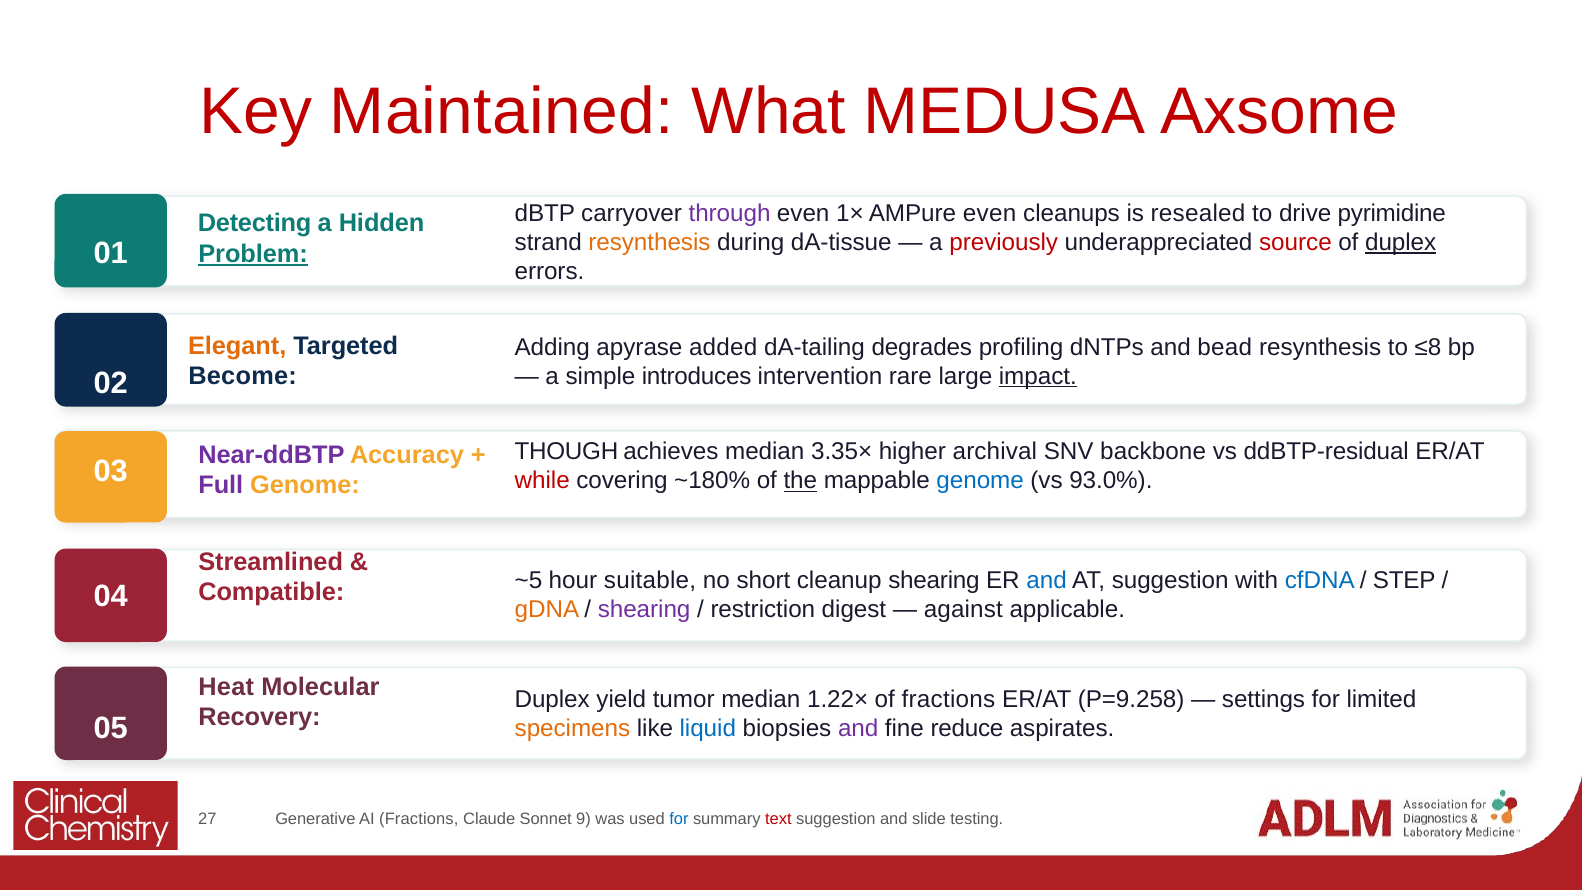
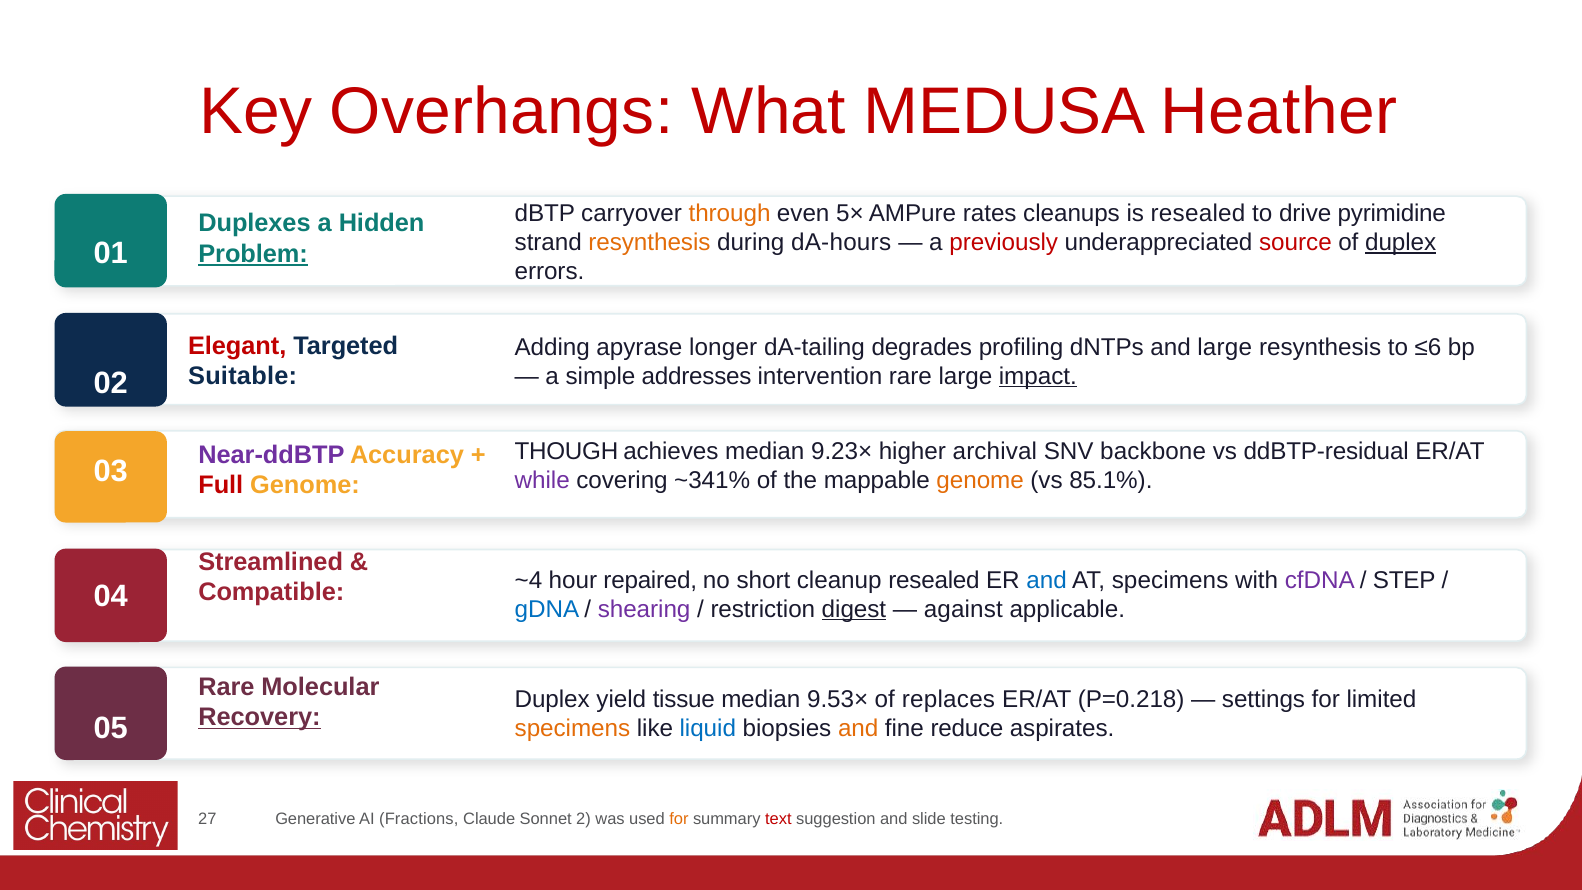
Maintained: Maintained -> Overhangs (502, 112)
Axsome: Axsome -> Heather (1279, 112)
through colour: purple -> orange (730, 213)
1×: 1× -> 5× (850, 213)
AMPure even: even -> rates (990, 213)
Detecting: Detecting -> Duplexes (254, 224)
dA-tissue: dA-tissue -> dA-hours (841, 242)
Elegant colour: orange -> red (237, 346)
added: added -> longer (723, 347)
and bead: bead -> large (1225, 347)
≤8: ≤8 -> ≤6 (1428, 347)
Become: Become -> Suitable (243, 376)
introduces: introduces -> addresses (697, 376)
3.35×: 3.35× -> 9.23× (842, 452)
while colour: red -> purple (542, 481)
~180%: ~180% -> ~341% (712, 481)
the underline: present -> none (800, 481)
genome colour: blue -> orange (980, 481)
93.0%: 93.0% -> 85.1% (1111, 481)
Full colour: purple -> red (221, 485)
~5: ~5 -> ~4 (529, 580)
suitable: suitable -> repaired (650, 580)
cleanup shearing: shearing -> resealed (934, 580)
AT suggestion: suggestion -> specimens (1170, 580)
cfDNA colour: blue -> purple (1320, 580)
gDNA colour: orange -> blue (547, 609)
digest underline: none -> present (854, 609)
Heat: Heat -> Rare (226, 687)
tumor: tumor -> tissue (684, 699)
1.22×: 1.22× -> 9.53× (838, 699)
of fractions: fractions -> replaces (948, 699)
P=9.258: P=9.258 -> P=0.218 (1131, 699)
Recovery underline: none -> present (259, 717)
and colour: purple -> orange (858, 728)
9: 9 -> 2 (584, 819)
for colour: blue -> orange (679, 819)
